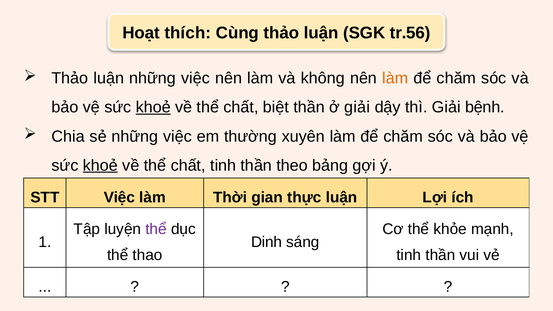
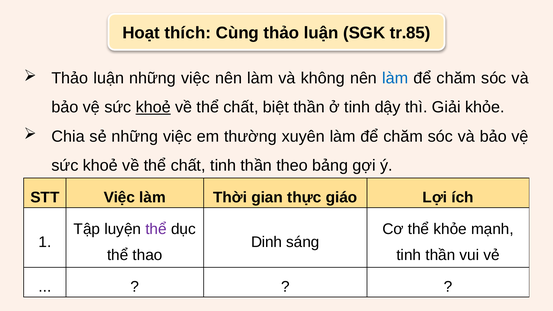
tr.56: tr.56 -> tr.85 (410, 33)
làm colour: orange -> blue (395, 78)
ở giải: giải -> tinh (357, 107)
Giải bệnh: bệnh -> khỏe (485, 107)
khoẻ underline: present -> none (100, 165)
thực luận: luận -> giáo (342, 197)
